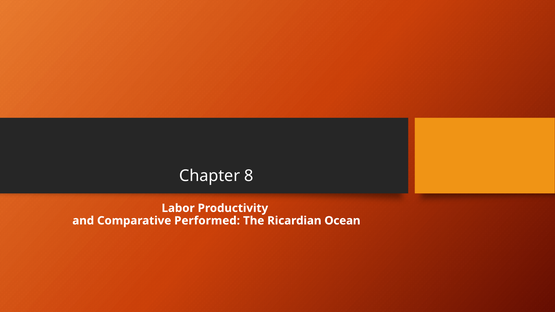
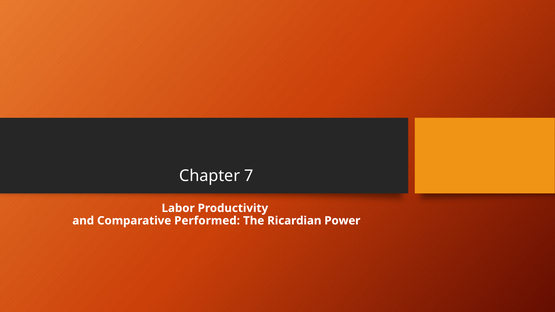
8: 8 -> 7 (249, 176)
Ocean: Ocean -> Power (342, 221)
